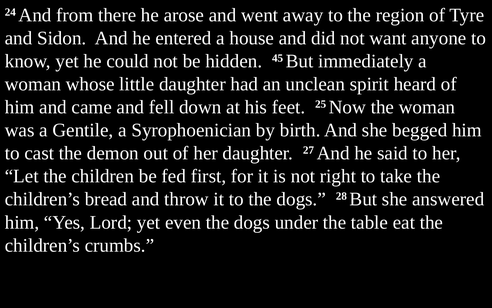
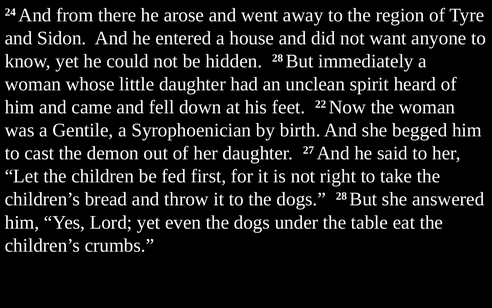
hidden 45: 45 -> 28 (278, 58)
25: 25 -> 22 (321, 104)
